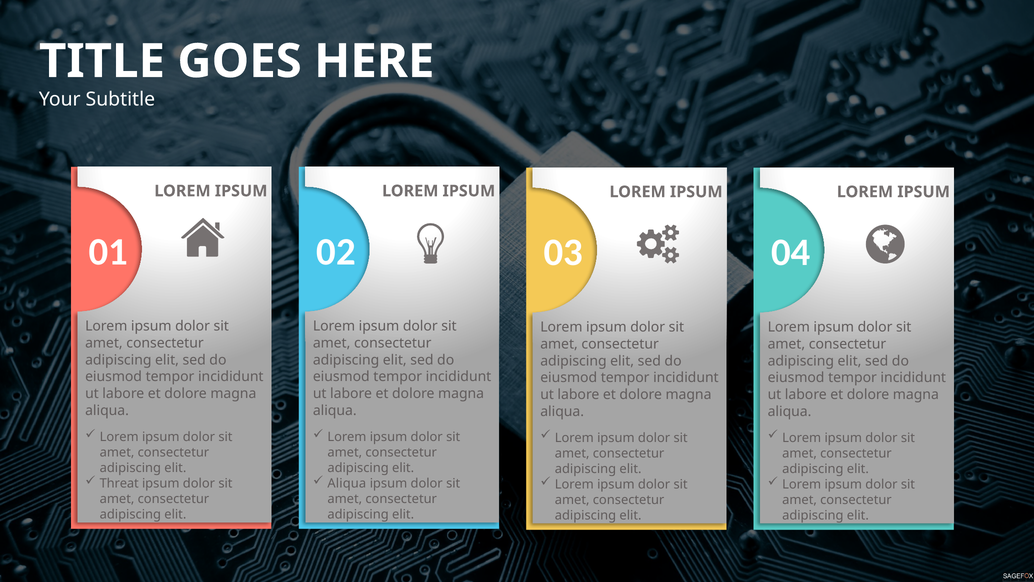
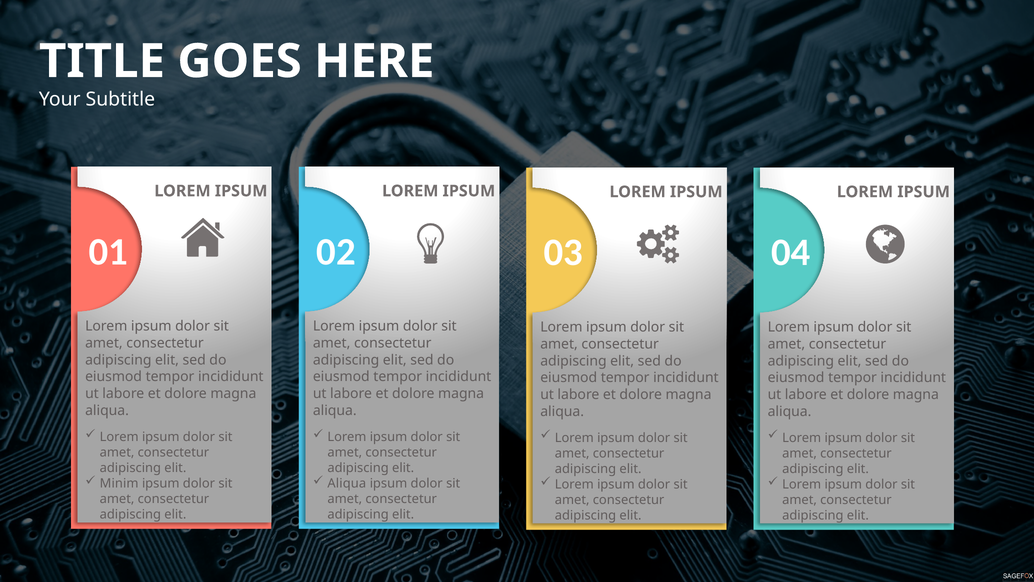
Threat: Threat -> Minim (119, 483)
